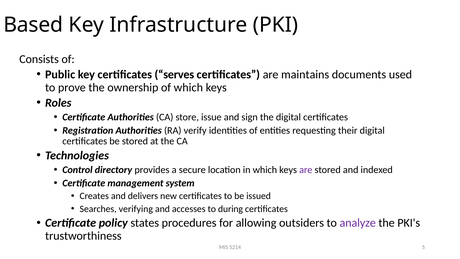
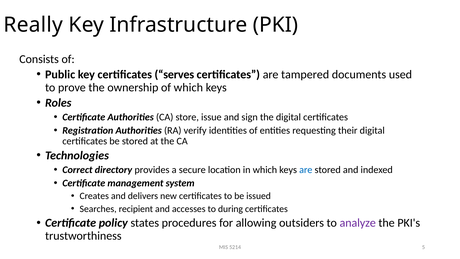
Based: Based -> Really (33, 25)
maintains: maintains -> tampered (305, 74)
Control: Control -> Correct (77, 170)
are colour: purple -> blue (306, 170)
verifying: verifying -> recipient (136, 209)
